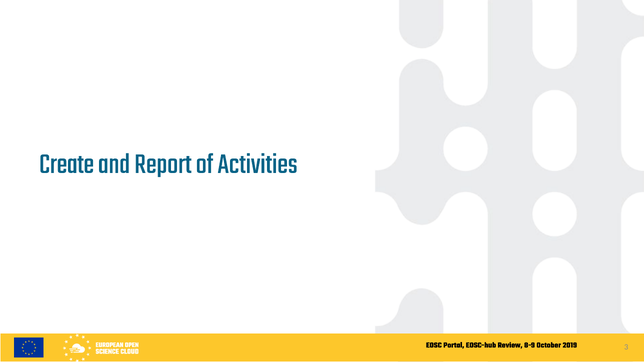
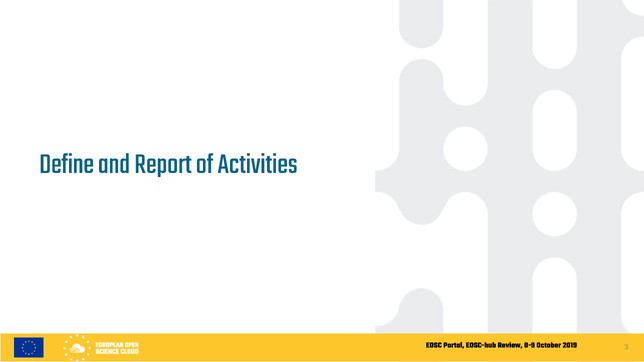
Create: Create -> Define (67, 163)
